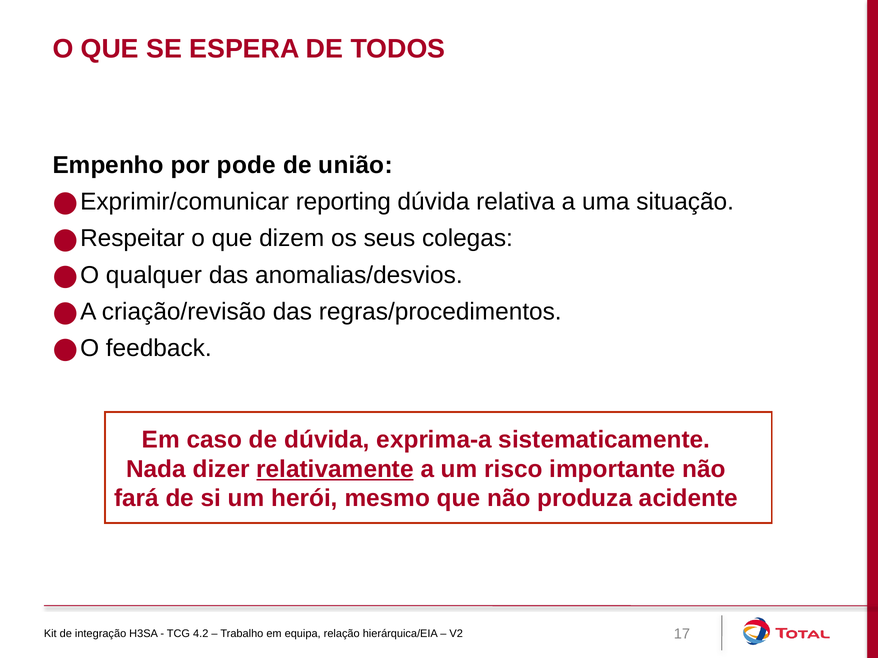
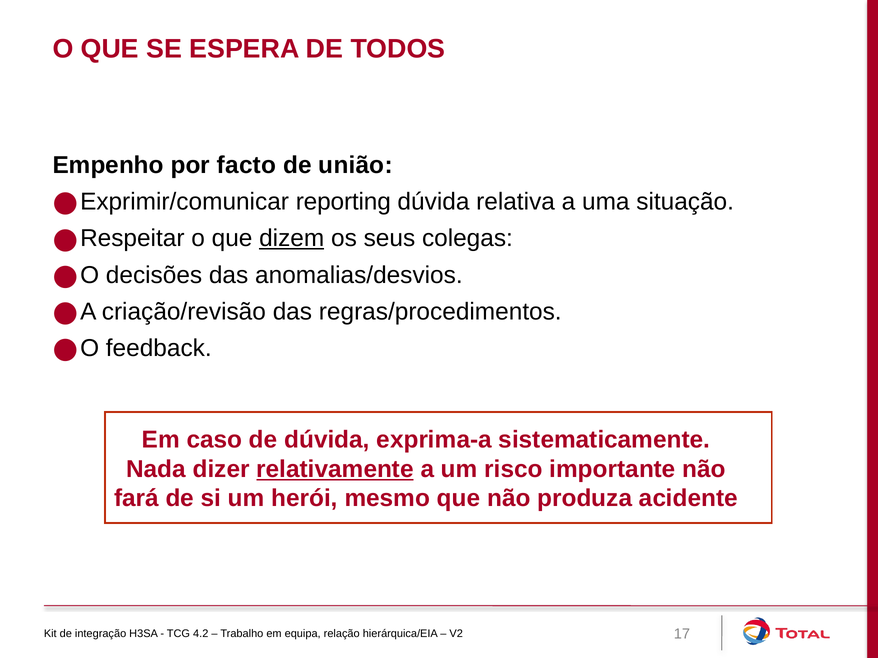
pode: pode -> facto (246, 165)
dizem underline: none -> present (292, 239)
qualquer: qualquer -> decisões (154, 275)
